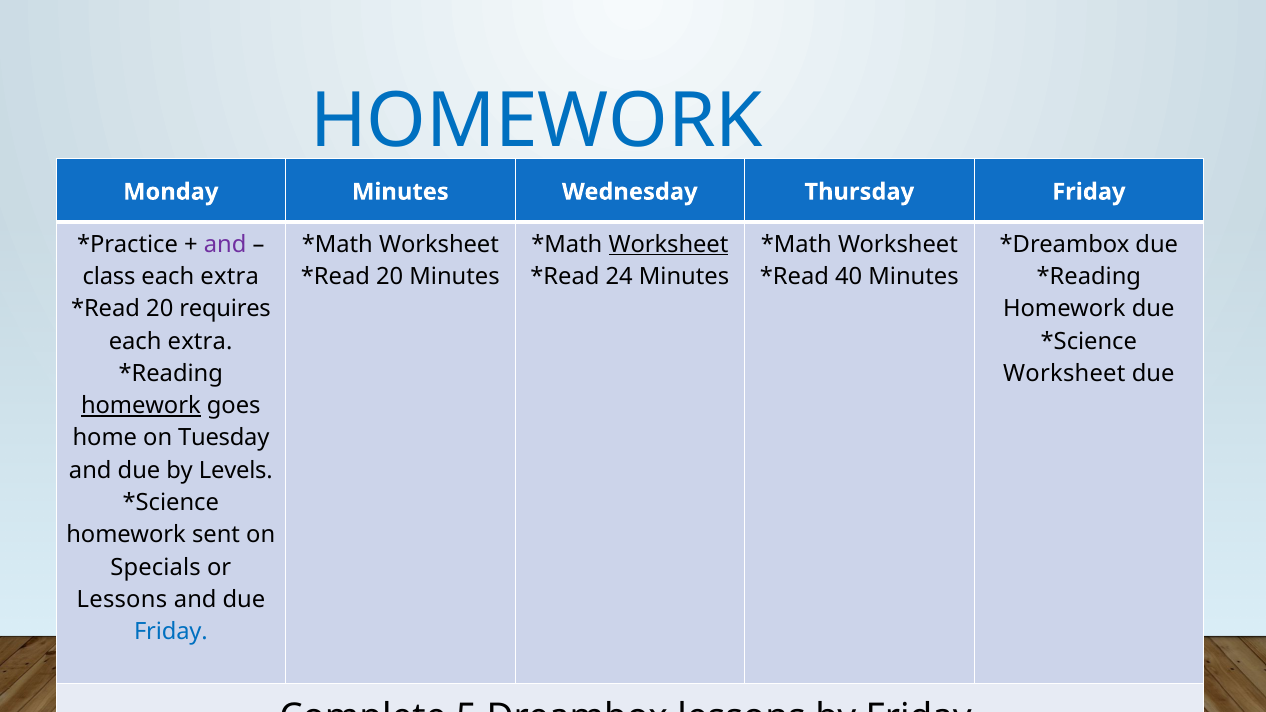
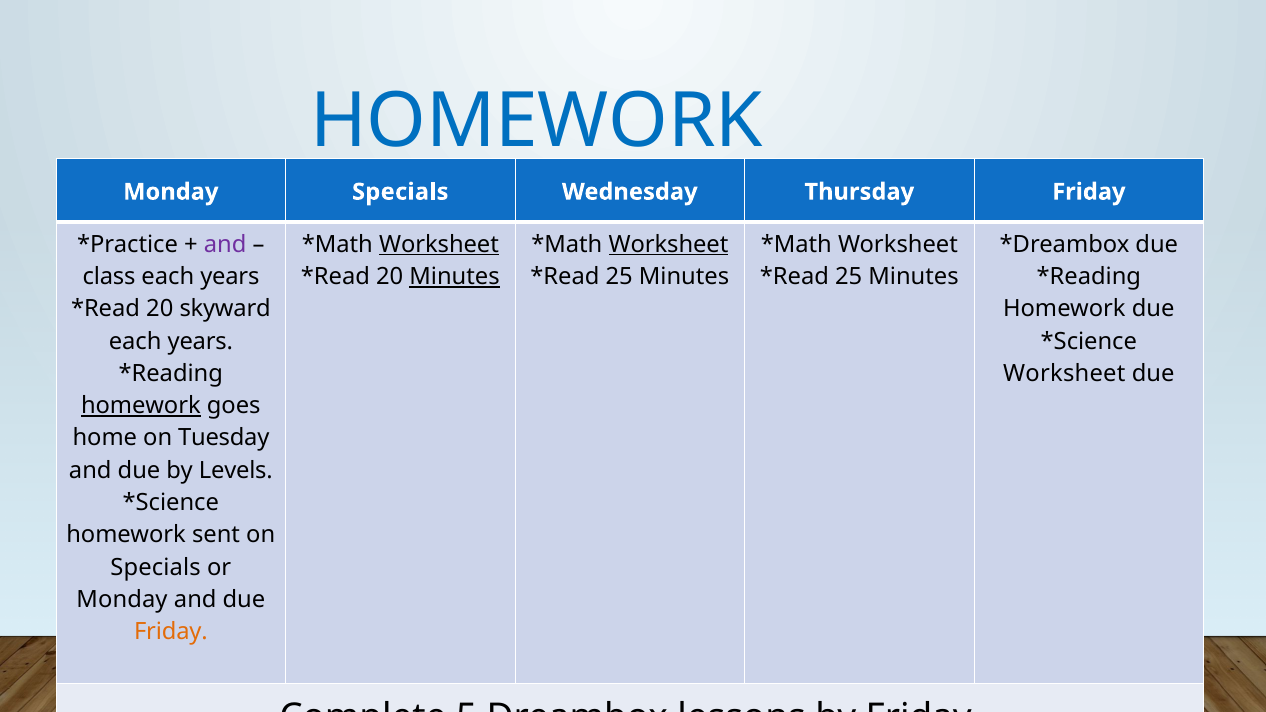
Monday Minutes: Minutes -> Specials (400, 192)
Worksheet underline: none -> present (439, 245)
extra: extra -> years (230, 277)
Minutes underline: none -> present (455, 277)
24: 24 -> 25 (619, 277)
40: 40 -> 25 (849, 277)
requires: requires -> skyward (225, 309)
extra: extra -> years (200, 341)
Lessons: Lessons -> Monday (122, 600)
Friday colour: blue -> orange (171, 632)
